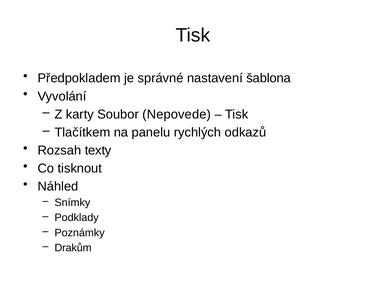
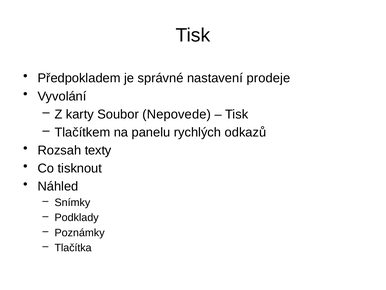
šablona: šablona -> prodeje (268, 78)
Drakům: Drakům -> Tlačítka (73, 247)
